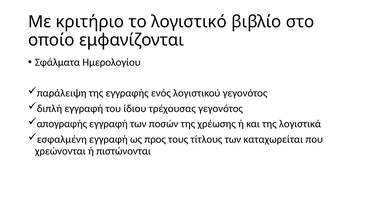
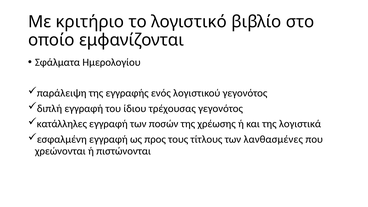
απογραφής: απογραφής -> κατάλληλες (62, 124)
καταχωρείται: καταχωρείται -> λανθασμένες (273, 139)
